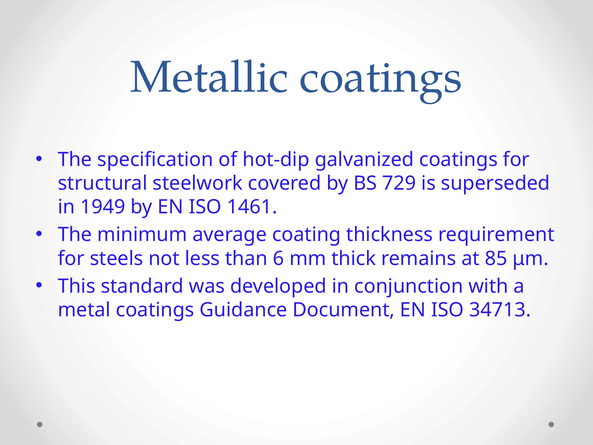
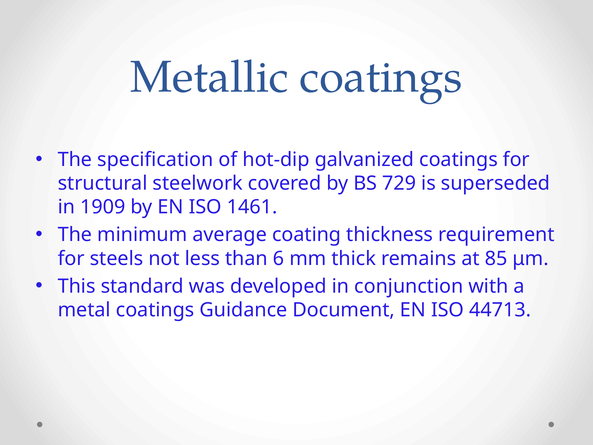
1949: 1949 -> 1909 (103, 207)
34713: 34713 -> 44713 (500, 310)
